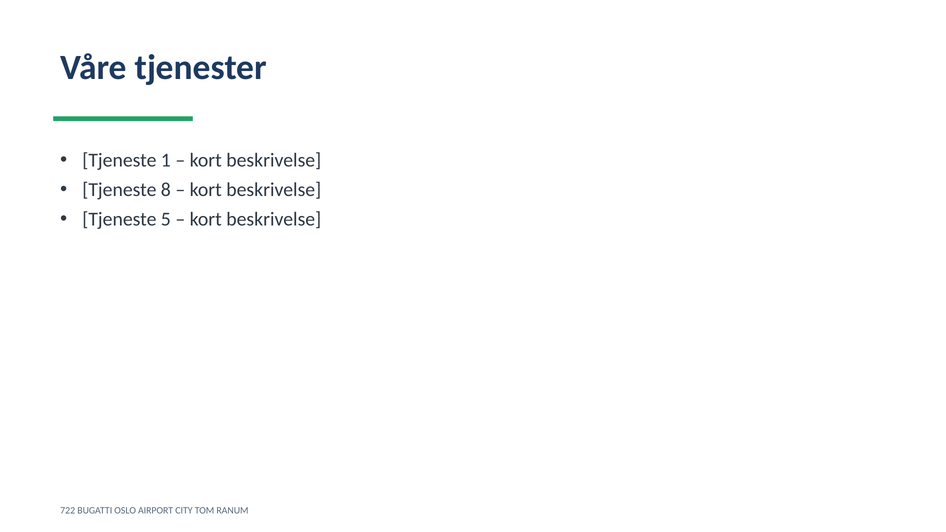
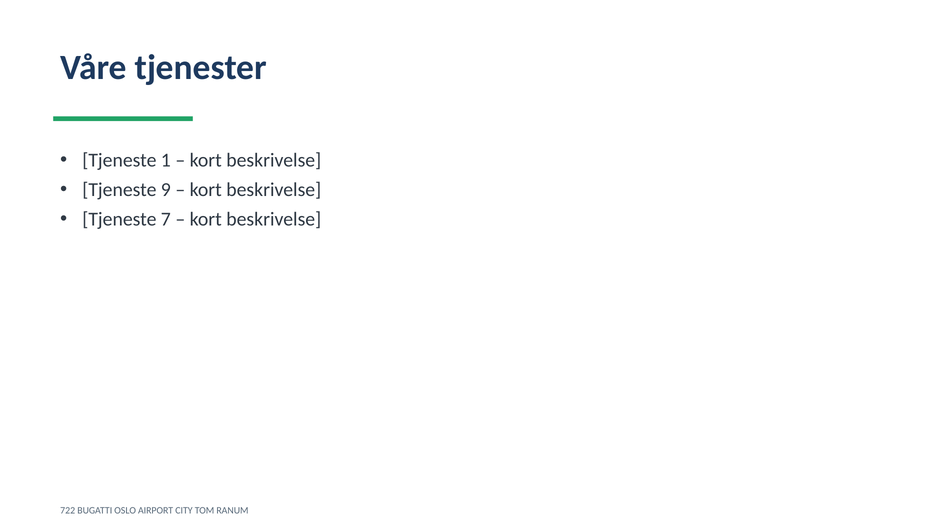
8: 8 -> 9 (166, 190)
5: 5 -> 7 (166, 219)
